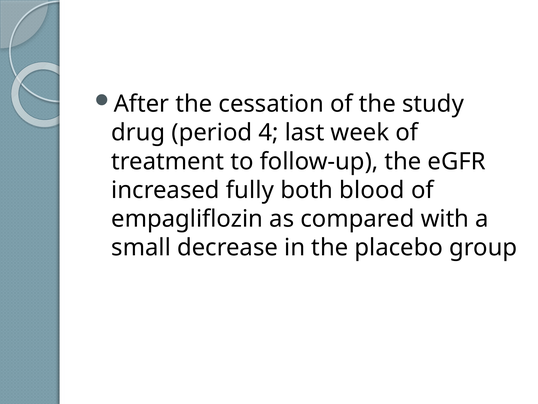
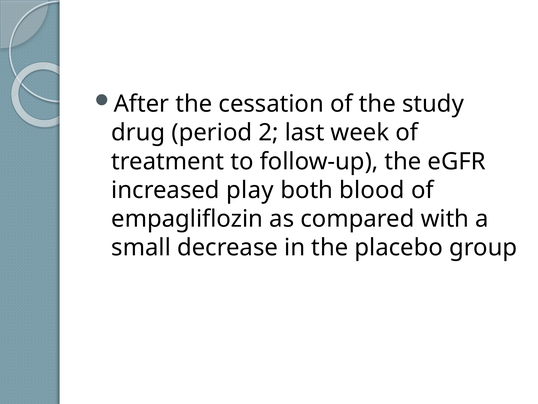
4: 4 -> 2 (268, 133)
fully: fully -> play (250, 190)
